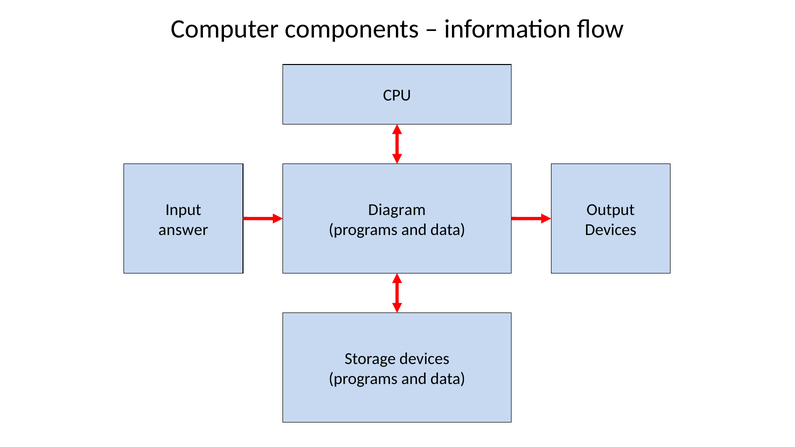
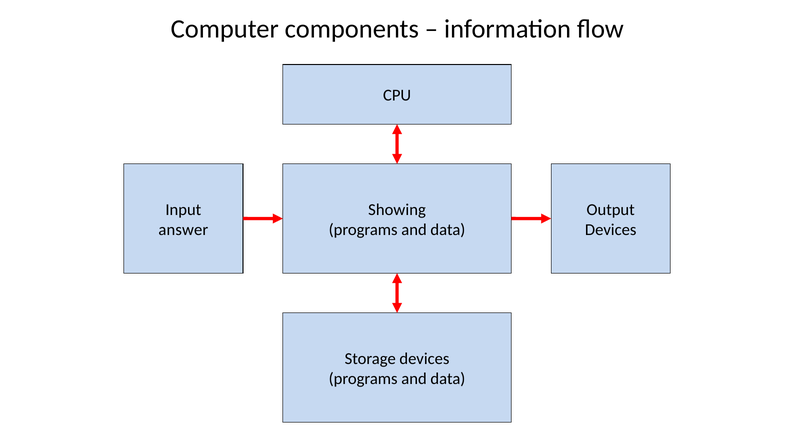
Diagram: Diagram -> Showing (397, 210)
